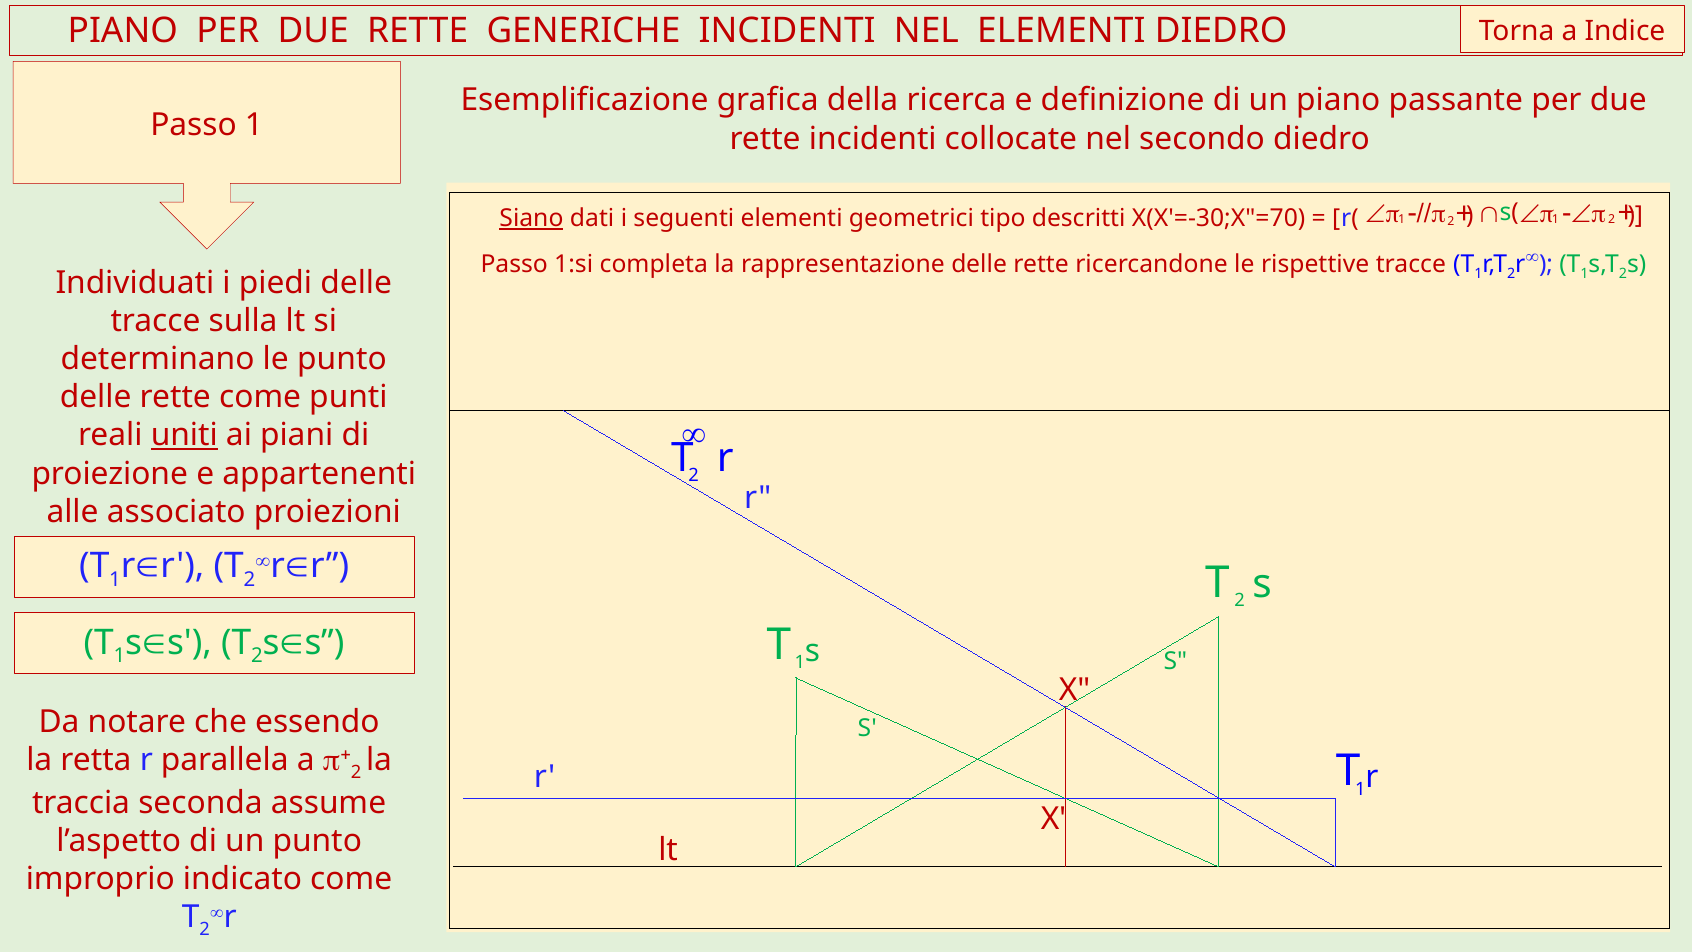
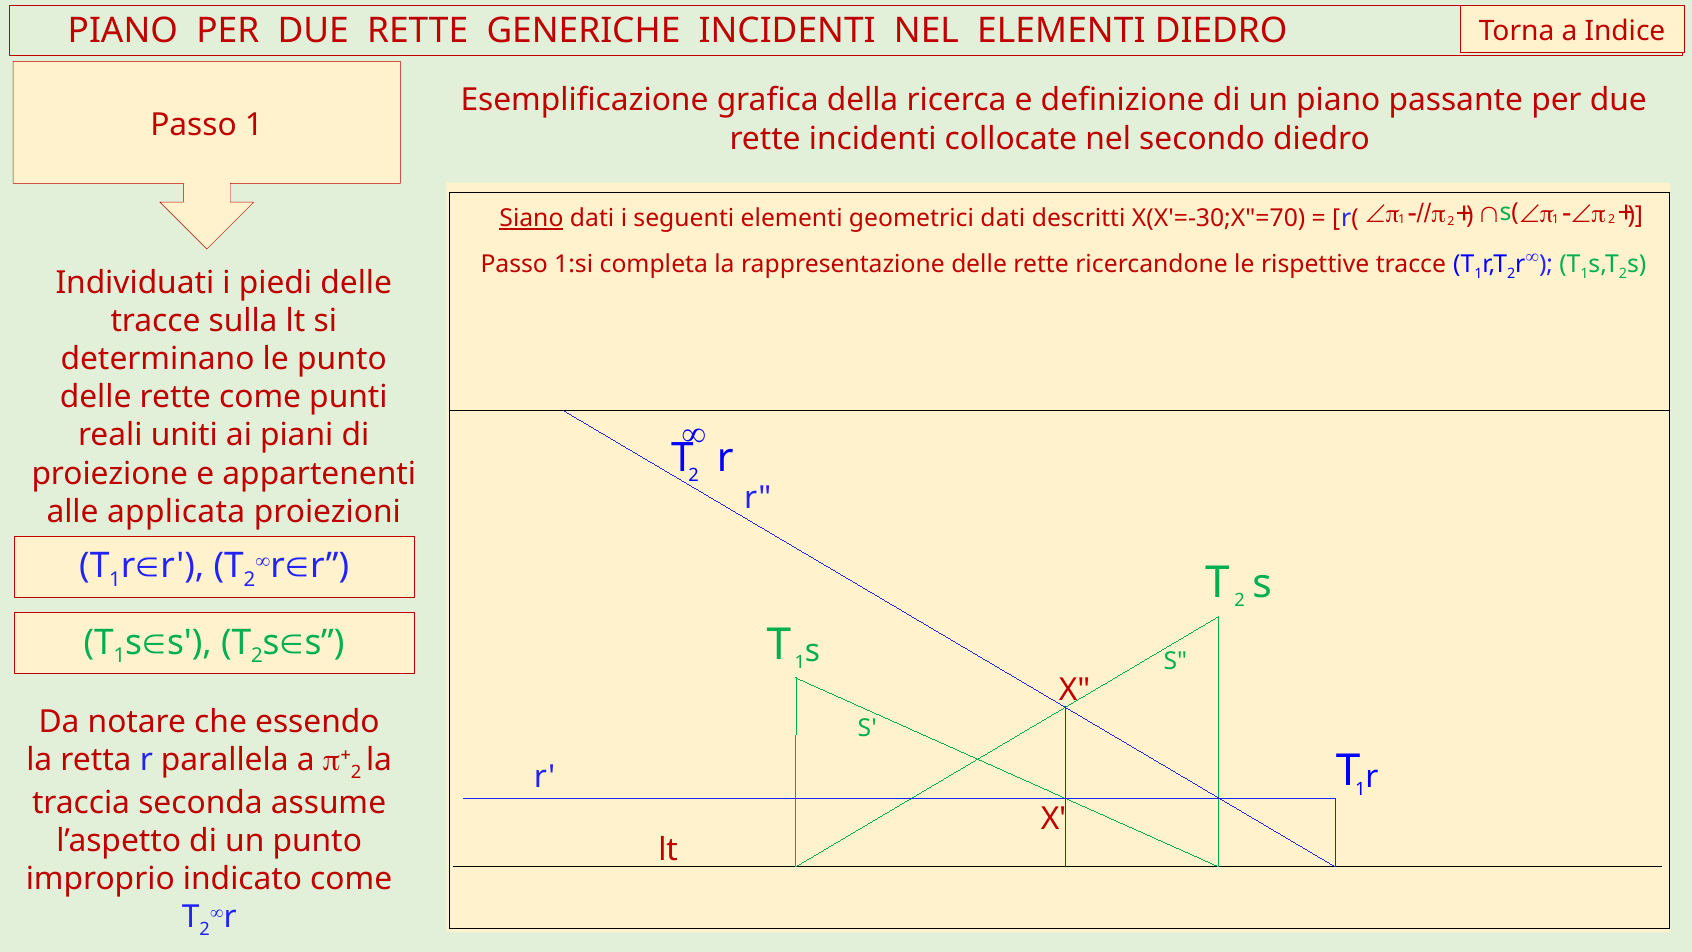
geometrici tipo: tipo -> dati (1003, 219)
uniti underline: present -> none (184, 435)
associato: associato -> applicata (176, 512)
